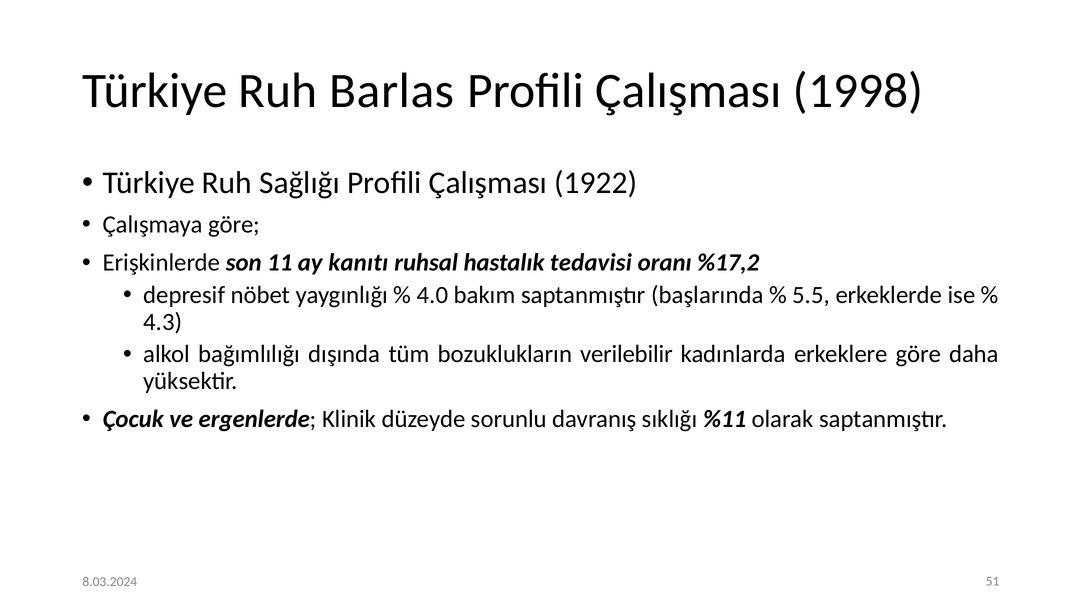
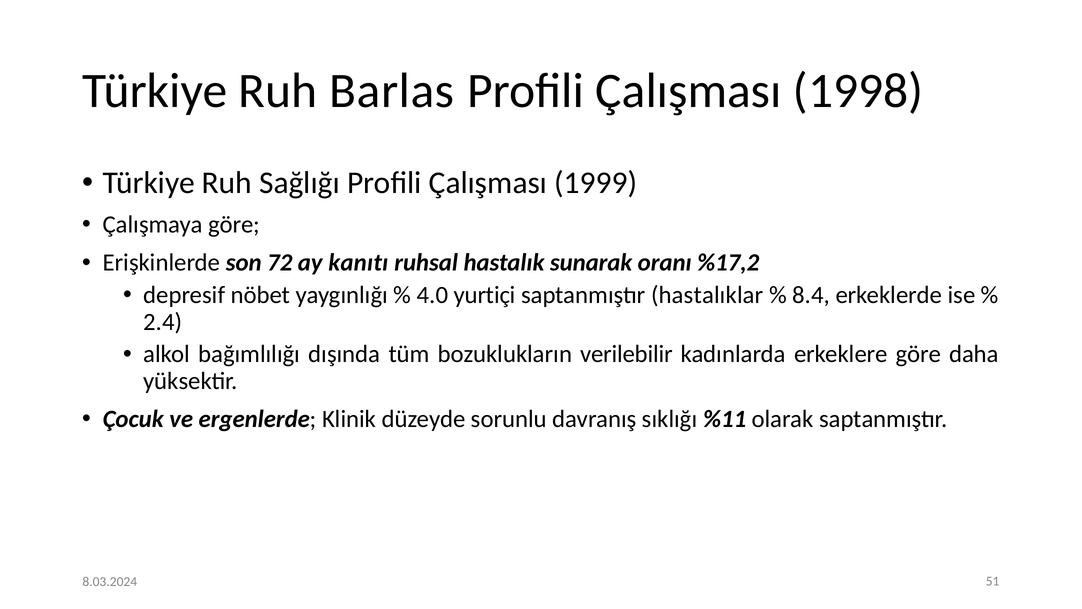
1922: 1922 -> 1999 (596, 183)
11: 11 -> 72 (280, 263)
tedavisi: tedavisi -> sunarak (591, 263)
bakım: bakım -> yurtiçi (485, 295)
başlarında: başlarında -> hastalıklar (707, 295)
5.5: 5.5 -> 8.4 (811, 295)
4.3: 4.3 -> 2.4 (163, 322)
